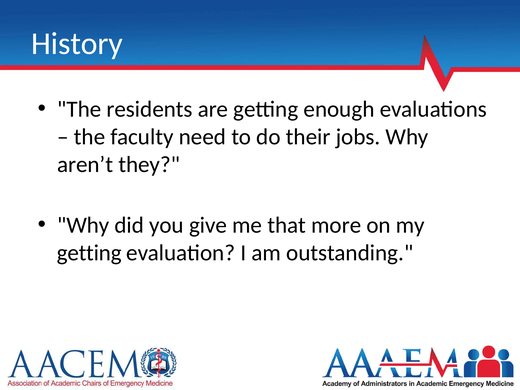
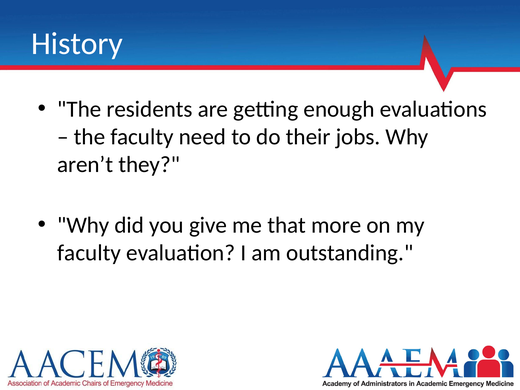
getting: getting -> faculty (89, 253)
